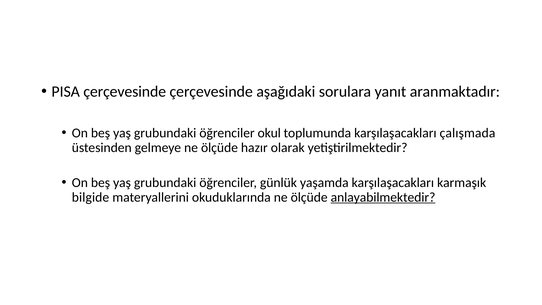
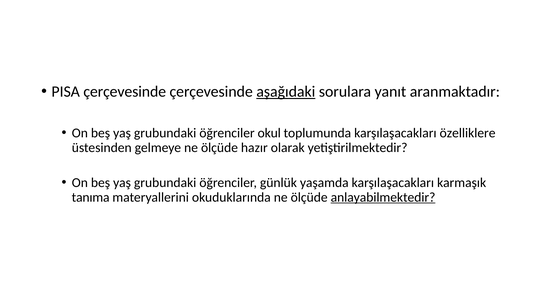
aşağıdaki underline: none -> present (286, 92)
çalışmada: çalışmada -> özelliklere (468, 133)
bilgide: bilgide -> tanıma (91, 197)
